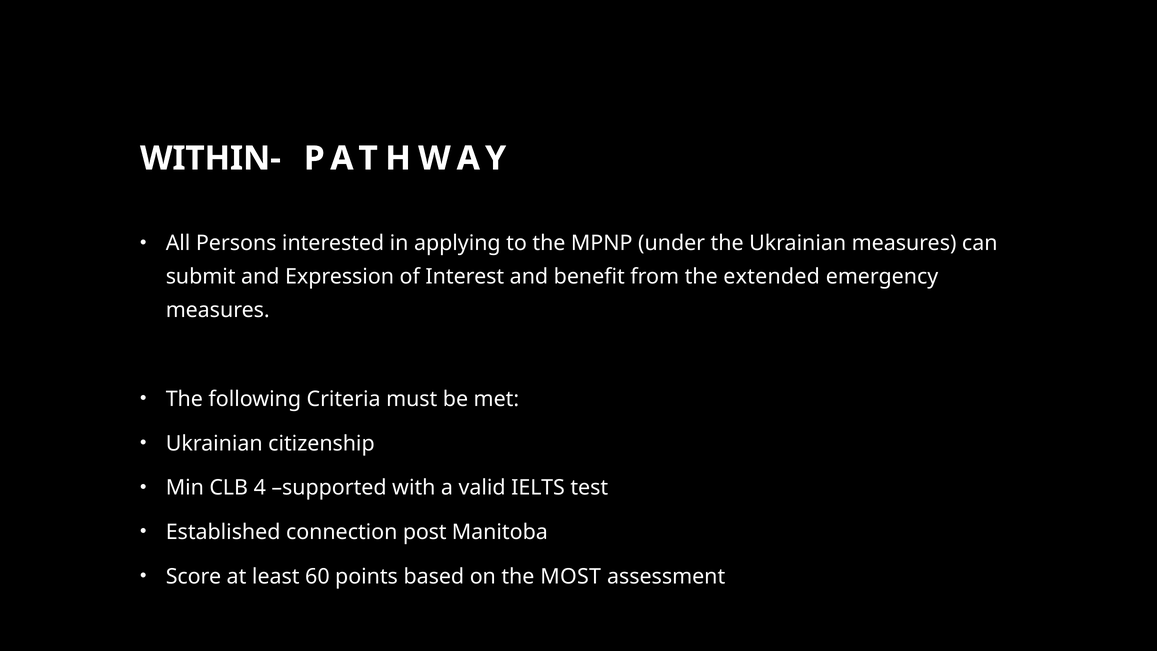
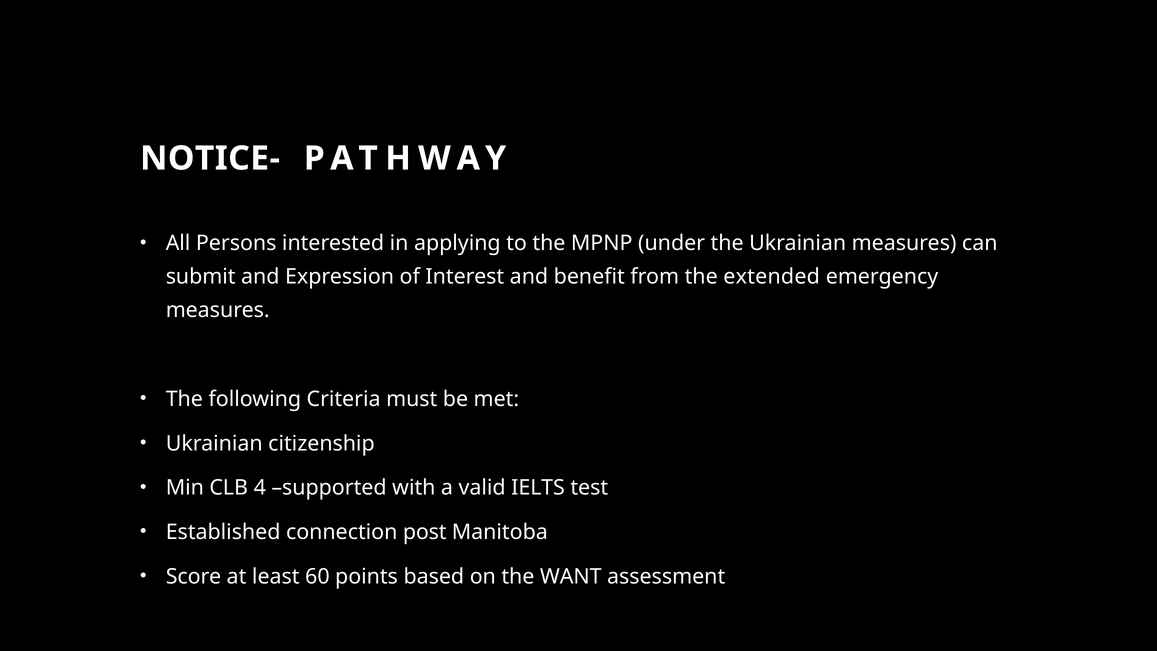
WITHIN-: WITHIN- -> NOTICE- (210, 158)
MOST: MOST -> WANT (571, 576)
